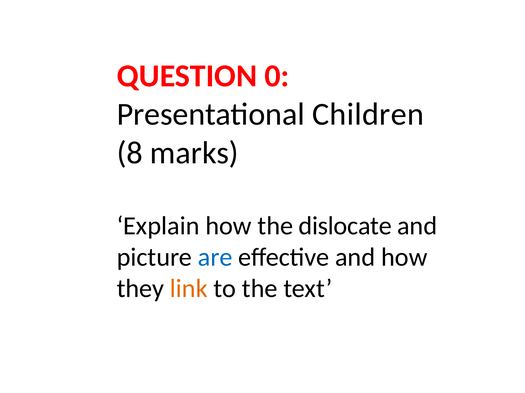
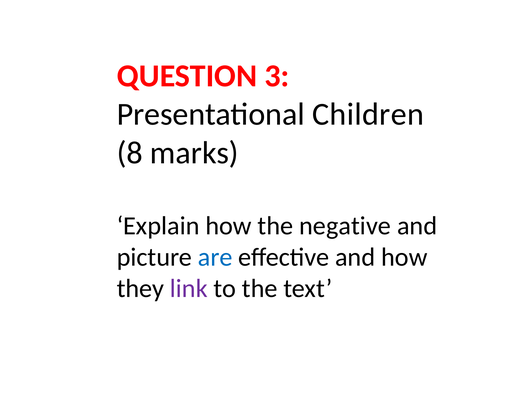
0: 0 -> 3 (277, 76)
dislocate: dislocate -> negative (345, 226)
link colour: orange -> purple (189, 289)
